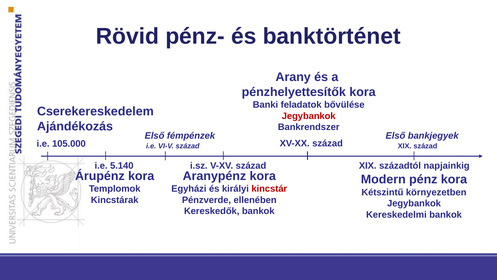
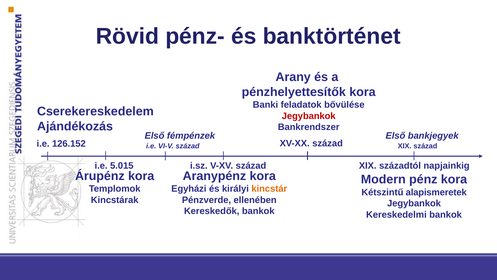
105.000: 105.000 -> 126.152 (69, 144)
5.140: 5.140 -> 5.015 (122, 165)
kincstár colour: red -> orange (269, 189)
környezetben: környezetben -> alapismeretek (436, 192)
